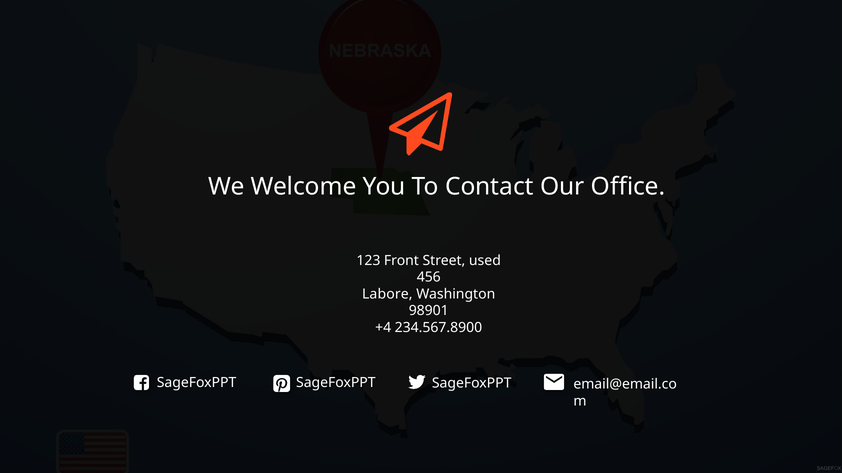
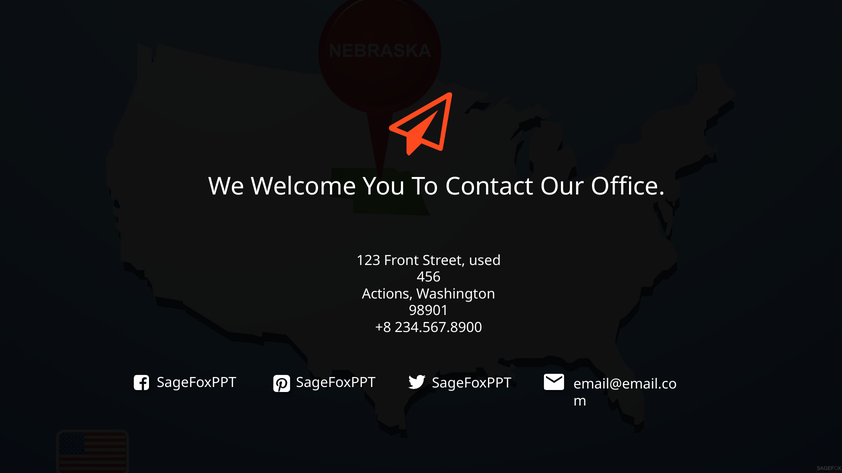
Labore: Labore -> Actions (387, 294)
+4: +4 -> +8 (383, 328)
